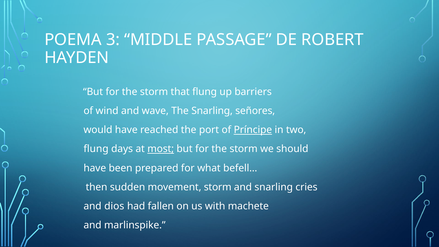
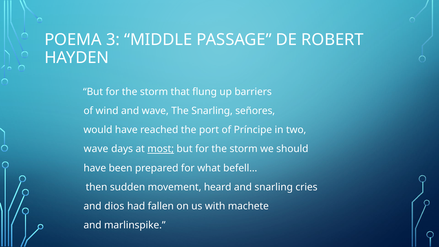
Príncipe underline: present -> none (253, 130)
flung: flung -> wave (96, 149)
movement storm: storm -> heard (218, 187)
